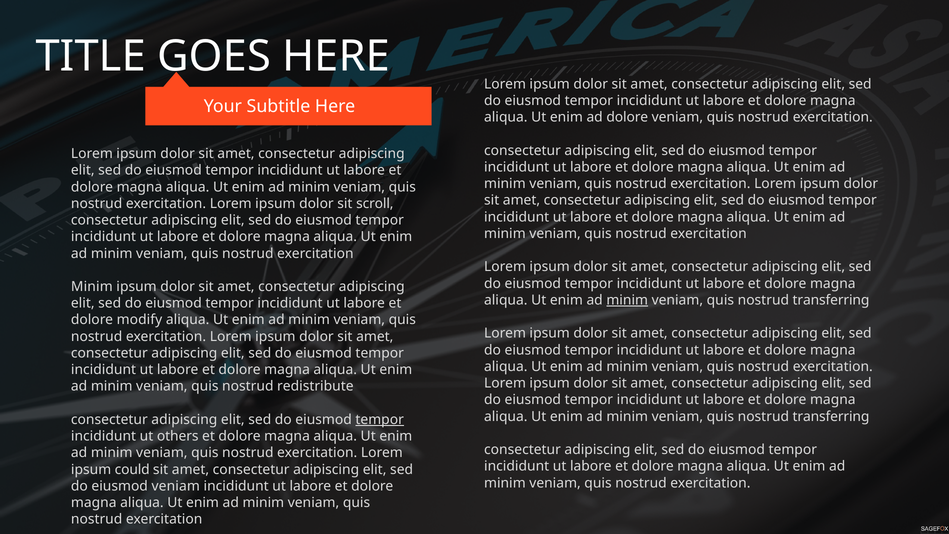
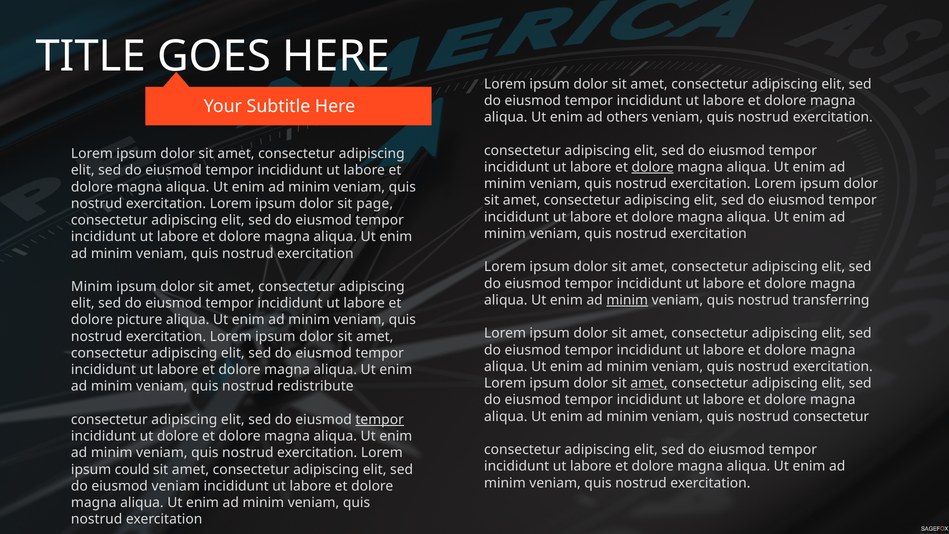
ad dolore: dolore -> others (627, 117)
dolore underline: none -> present (653, 167)
scroll: scroll -> page (375, 203)
modify: modify -> picture (140, 320)
amet underline: none -> present (649, 383)
transferring: transferring -> consectetur (831, 416)
ut others: others -> dolore (178, 436)
